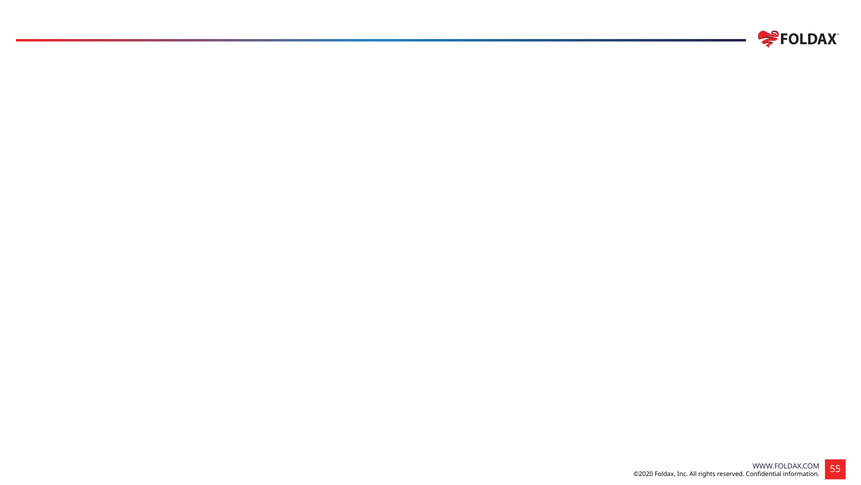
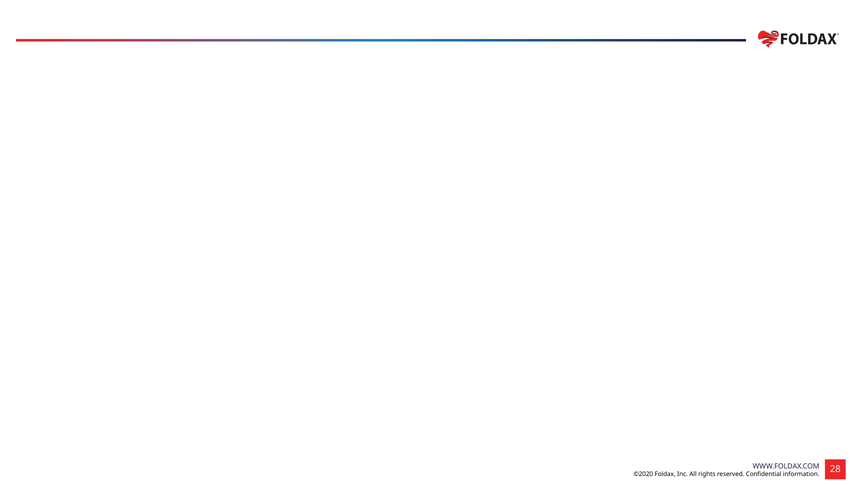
55: 55 -> 28 (835, 469)
